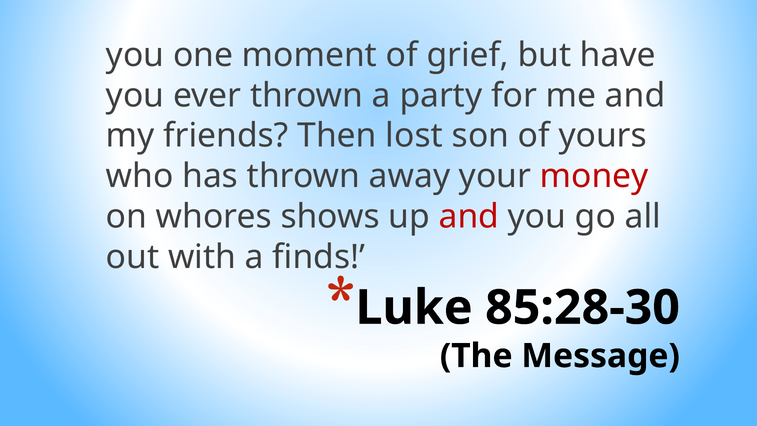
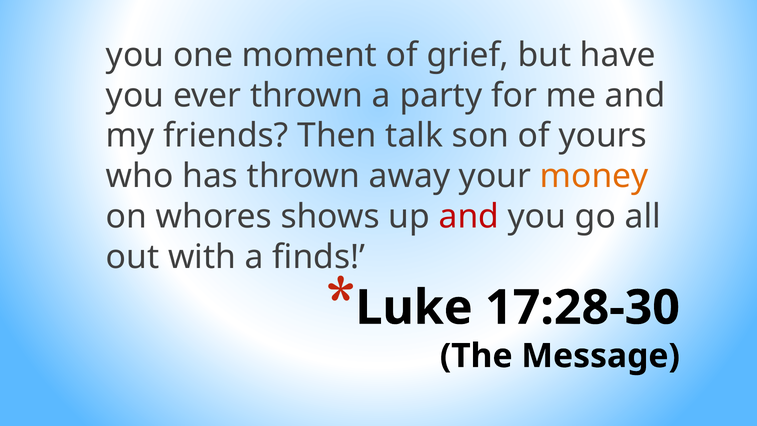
lost: lost -> talk (414, 136)
money colour: red -> orange (594, 176)
85:28-30: 85:28-30 -> 17:28-30 (583, 308)
